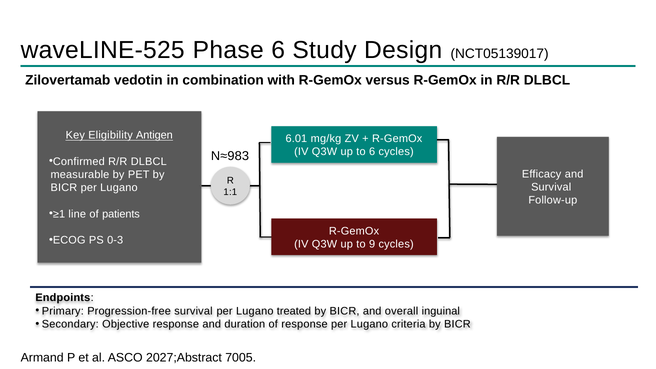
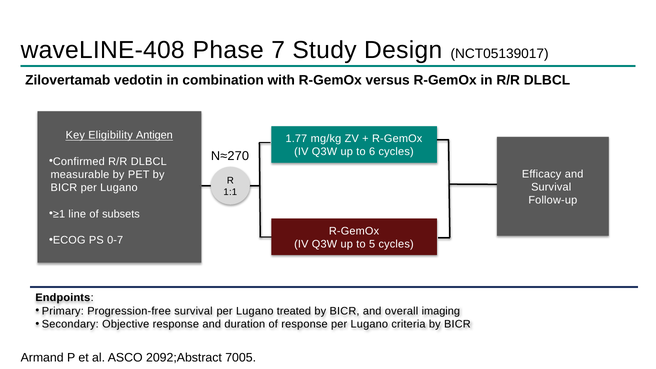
waveLINE-525: waveLINE-525 -> waveLINE-408 (103, 50)
Phase 6: 6 -> 7 (278, 50)
6.01: 6.01 -> 1.77 (296, 139)
N≈983: N≈983 -> N≈270 (230, 156)
patients: patients -> subsets (121, 214)
0-3: 0-3 -> 0-7 (115, 240)
9: 9 -> 5 (372, 244)
inguinal: inguinal -> imaging (441, 311)
2027;Abstract: 2027;Abstract -> 2092;Abstract (184, 358)
